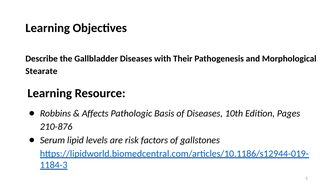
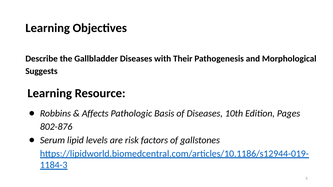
Stearate: Stearate -> Suggests (41, 71)
210-876: 210-876 -> 802-876 (56, 127)
